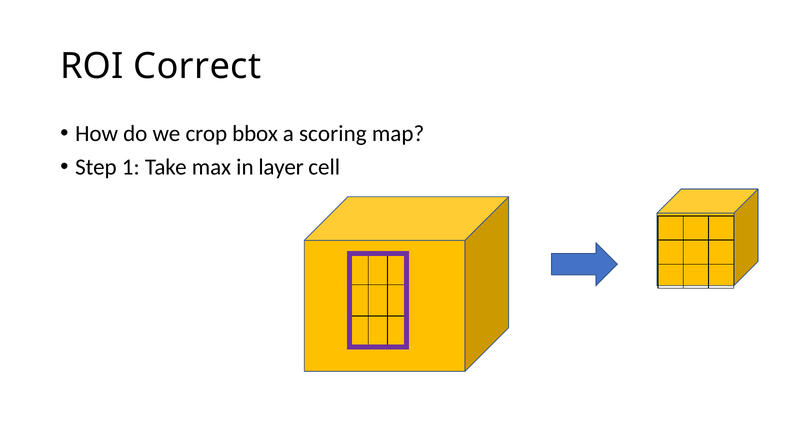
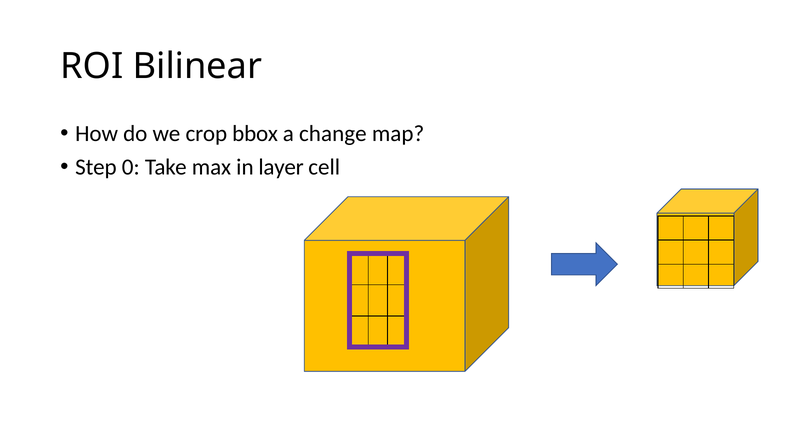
Correct: Correct -> Bilinear (197, 66)
scoring: scoring -> change (333, 134)
1: 1 -> 0 (131, 167)
